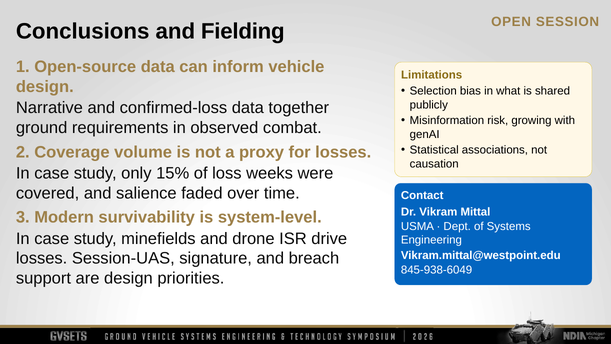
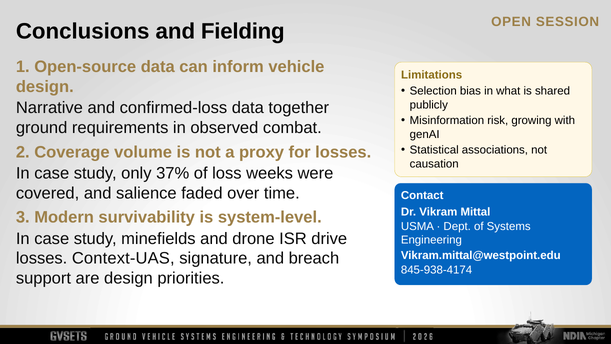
15%: 15% -> 37% (173, 173)
Session-UAS: Session-UAS -> Context-UAS (123, 258)
845-938-6049: 845-938-6049 -> 845-938-4174 (437, 270)
